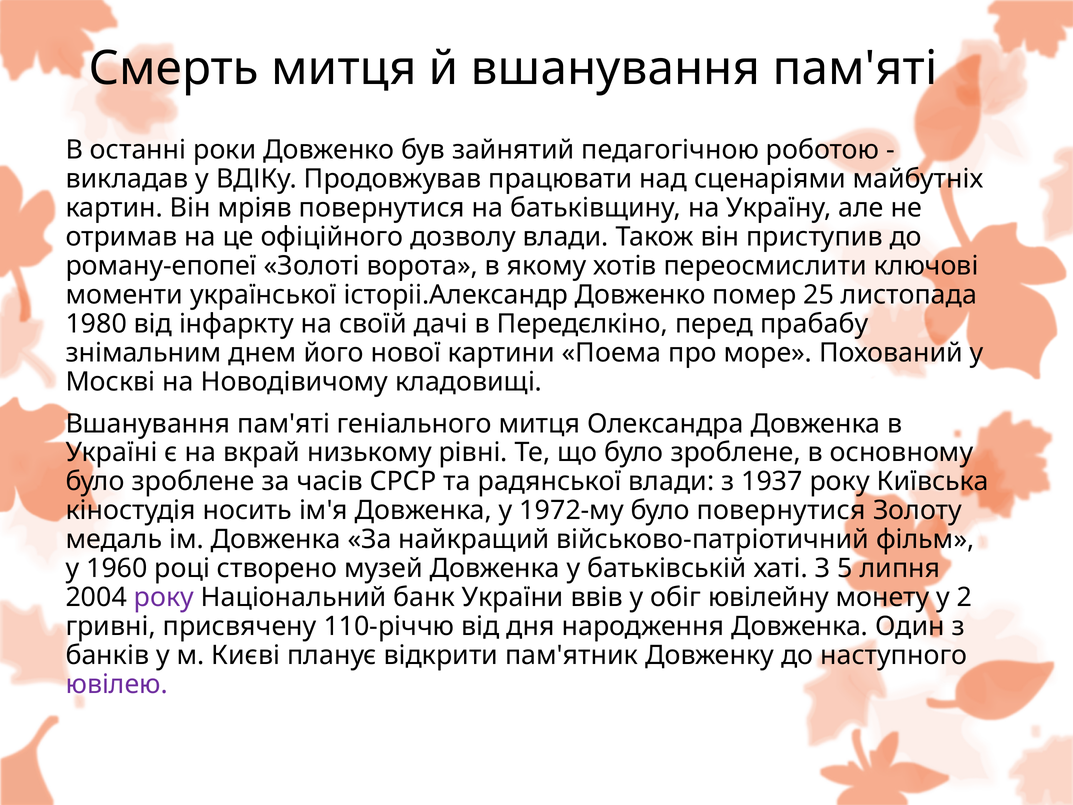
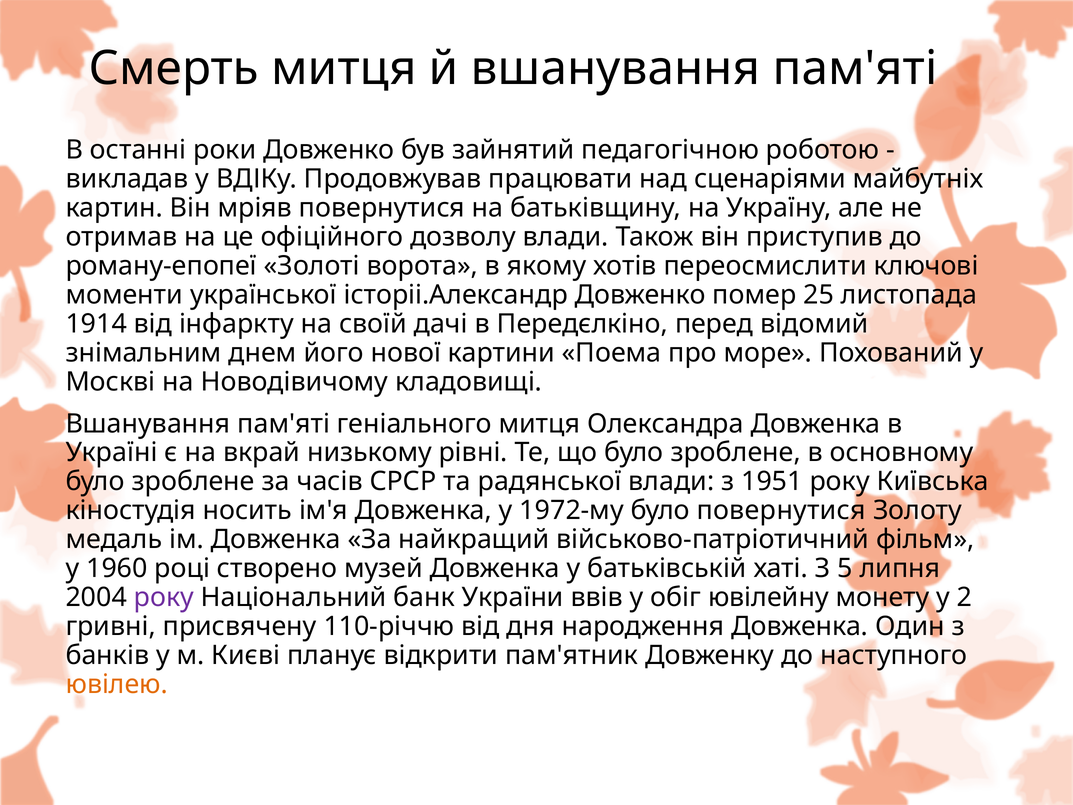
1980: 1980 -> 1914 (96, 324)
прабабу: прабабу -> відомий (814, 324)
1937: 1937 -> 1951 (772, 481)
ювілею colour: purple -> orange (117, 684)
